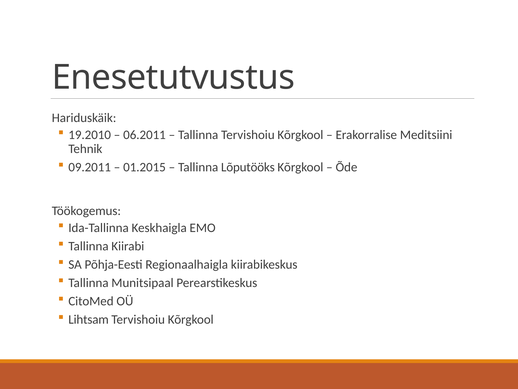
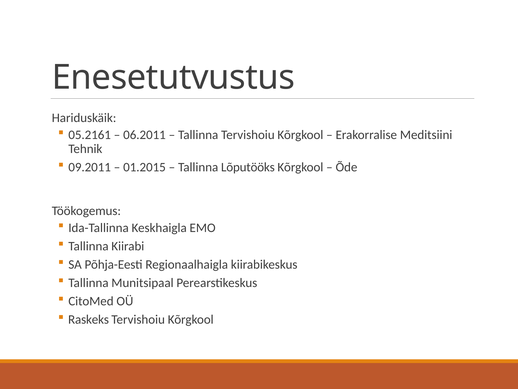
19.2010: 19.2010 -> 05.2161 (90, 135)
Lihtsam: Lihtsam -> Raskeks (89, 319)
